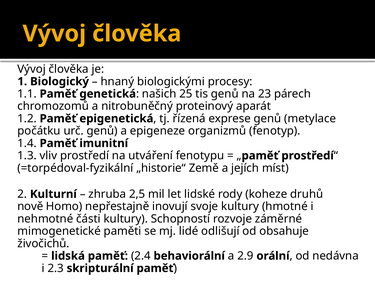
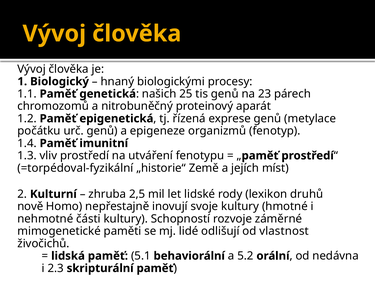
koheze: koheze -> lexikon (266, 194)
obsahuje: obsahuje -> vlastnost (284, 231)
2.4: 2.4 -> 5.1 (141, 256)
2.9: 2.9 -> 5.2 (245, 256)
